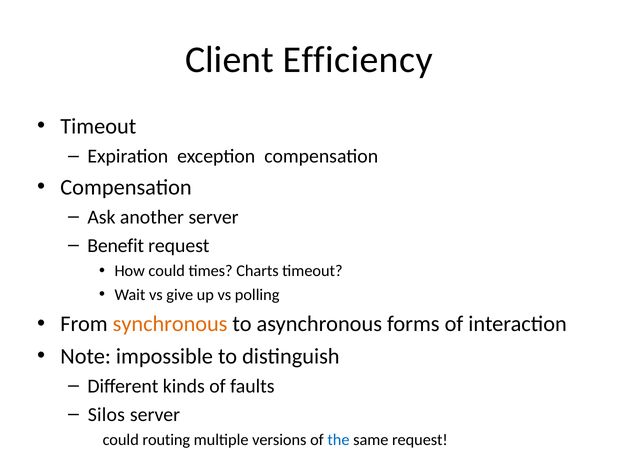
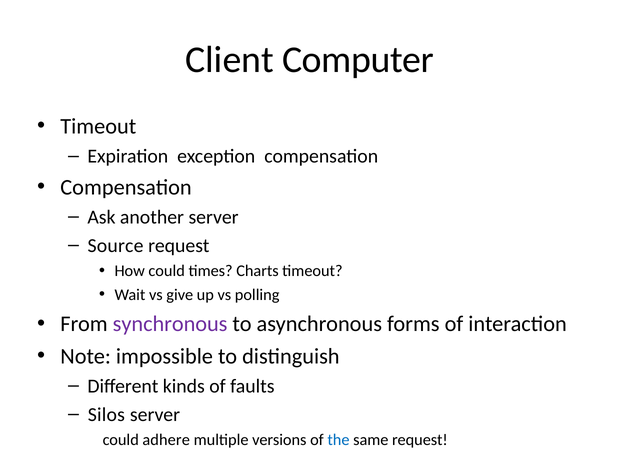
Efficiency: Efficiency -> Computer (358, 60)
Benefit: Benefit -> Source (116, 246)
synchronous colour: orange -> purple (170, 324)
routing: routing -> adhere (166, 440)
